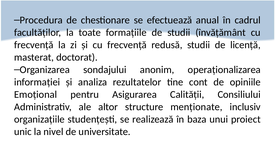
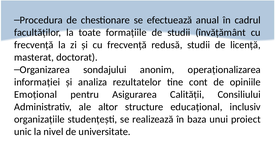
menționate: menționate -> educațional (196, 107)
